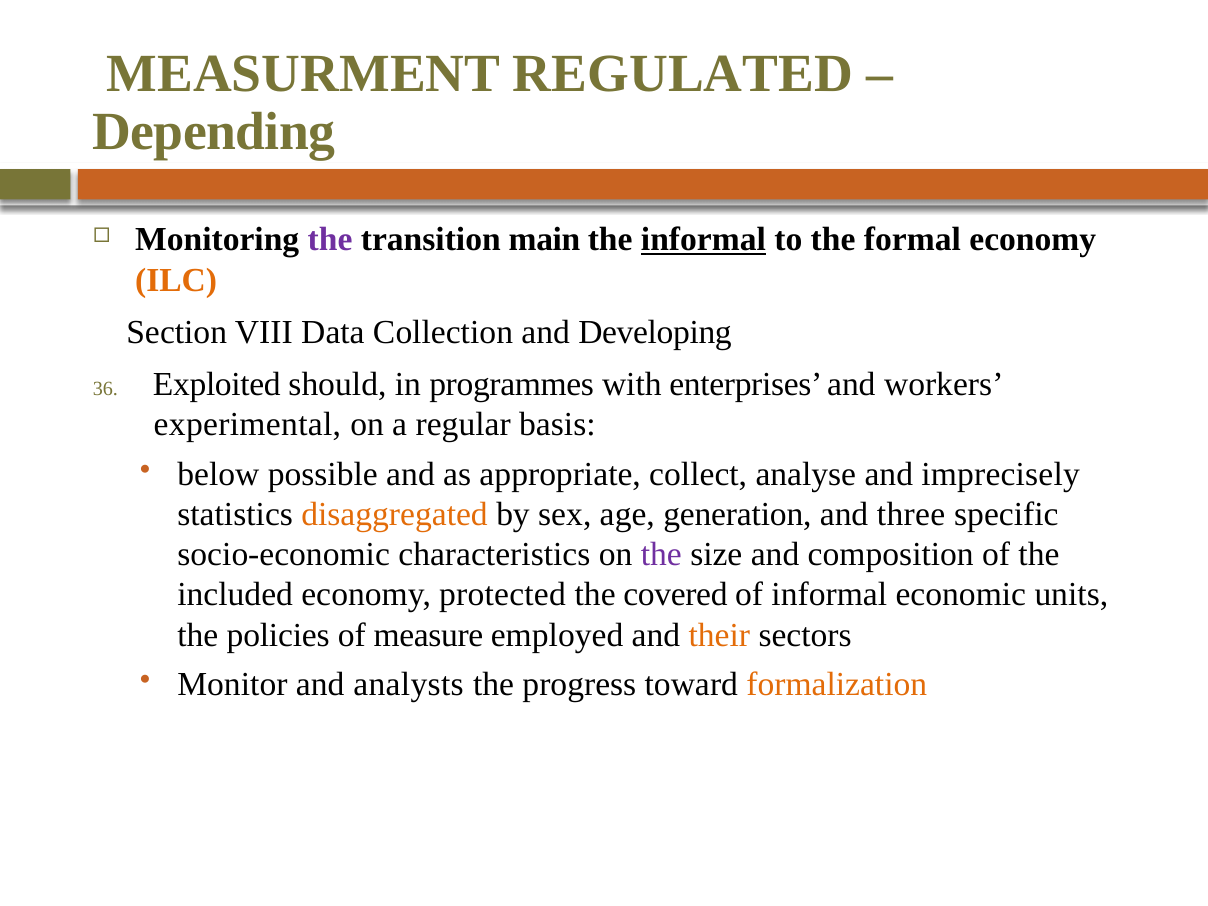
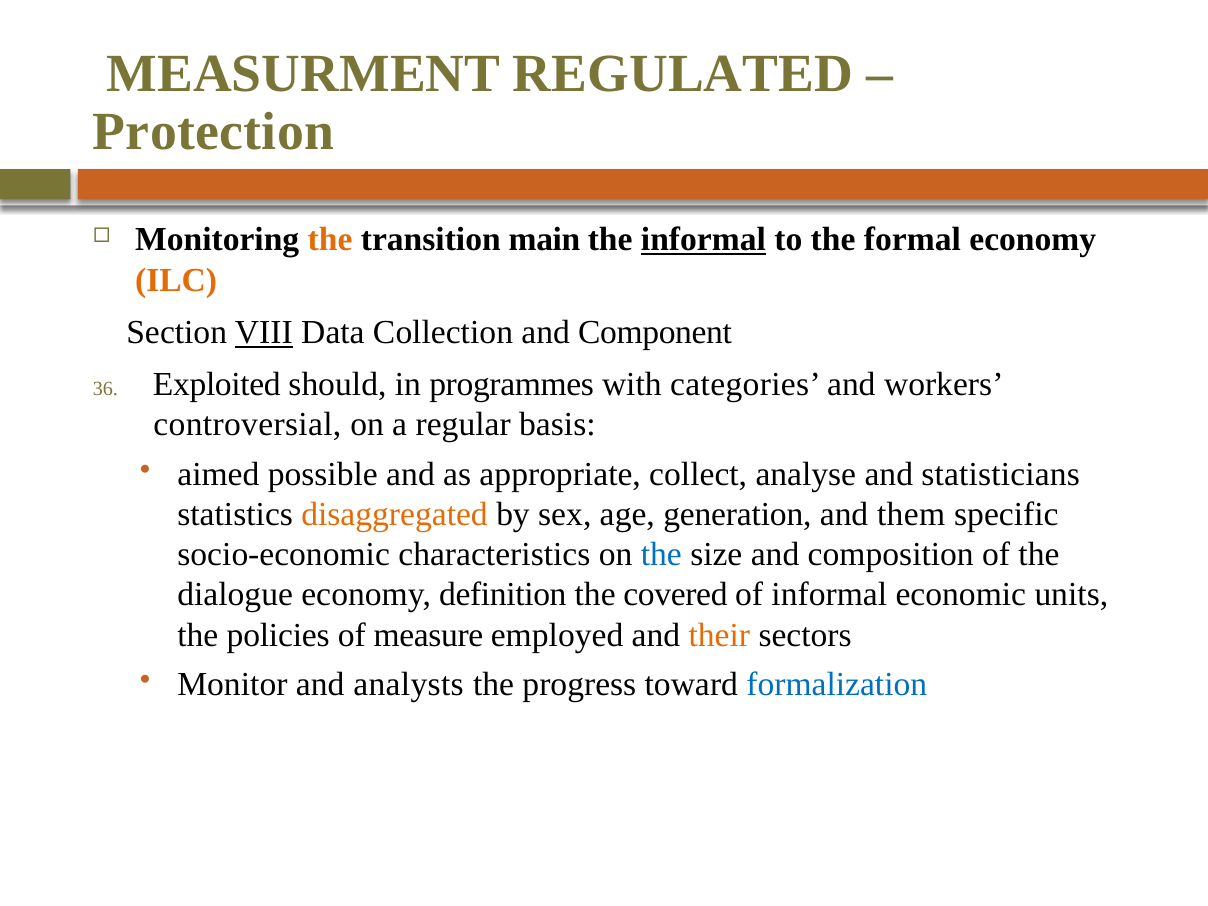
Depending: Depending -> Protection (213, 132)
the colour: purple -> orange (330, 240)
VIII underline: none -> present (264, 332)
Developing: Developing -> Component (655, 332)
enterprises: enterprises -> categories (745, 384)
experimental: experimental -> controversial (247, 424)
below: below -> aimed (218, 474)
imprecisely: imprecisely -> statisticians (1001, 474)
three: three -> them (911, 514)
the colour: purple -> blue (661, 555)
included: included -> dialogue (235, 595)
protected: protected -> definition (503, 595)
formalization colour: orange -> blue (837, 685)
